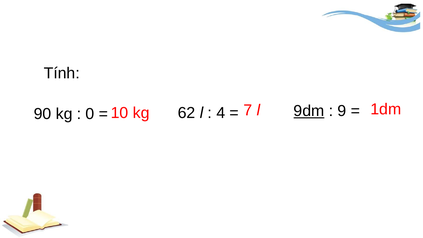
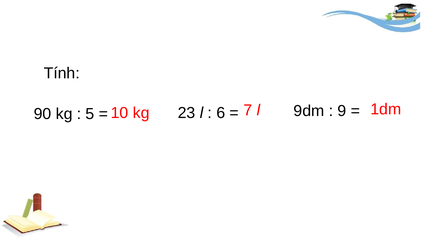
0: 0 -> 5 (90, 114)
62: 62 -> 23 (187, 113)
4: 4 -> 6 (221, 113)
9dm underline: present -> none (309, 111)
